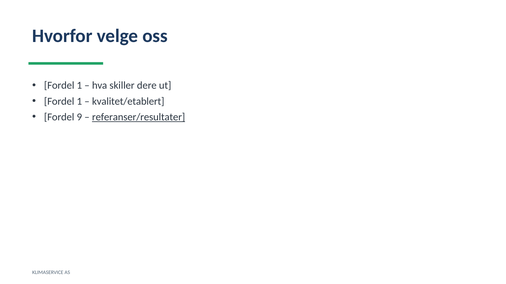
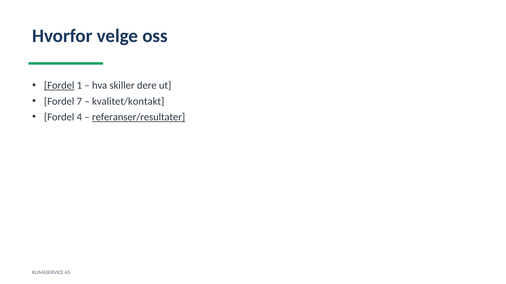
Fordel underline: none -> present (59, 86)
1: 1 -> 7 (79, 102)
kvalitet/etablert: kvalitet/etablert -> kvalitet/kontakt (128, 102)
9: 9 -> 4 (79, 117)
